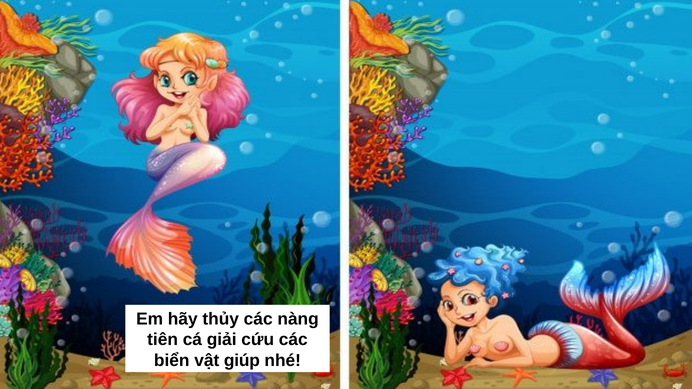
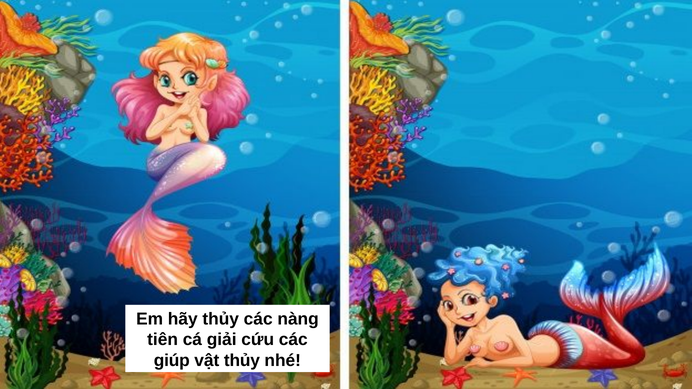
biển: biển -> giúp (172, 361)
vật giúp: giúp -> thủy (242, 361)
